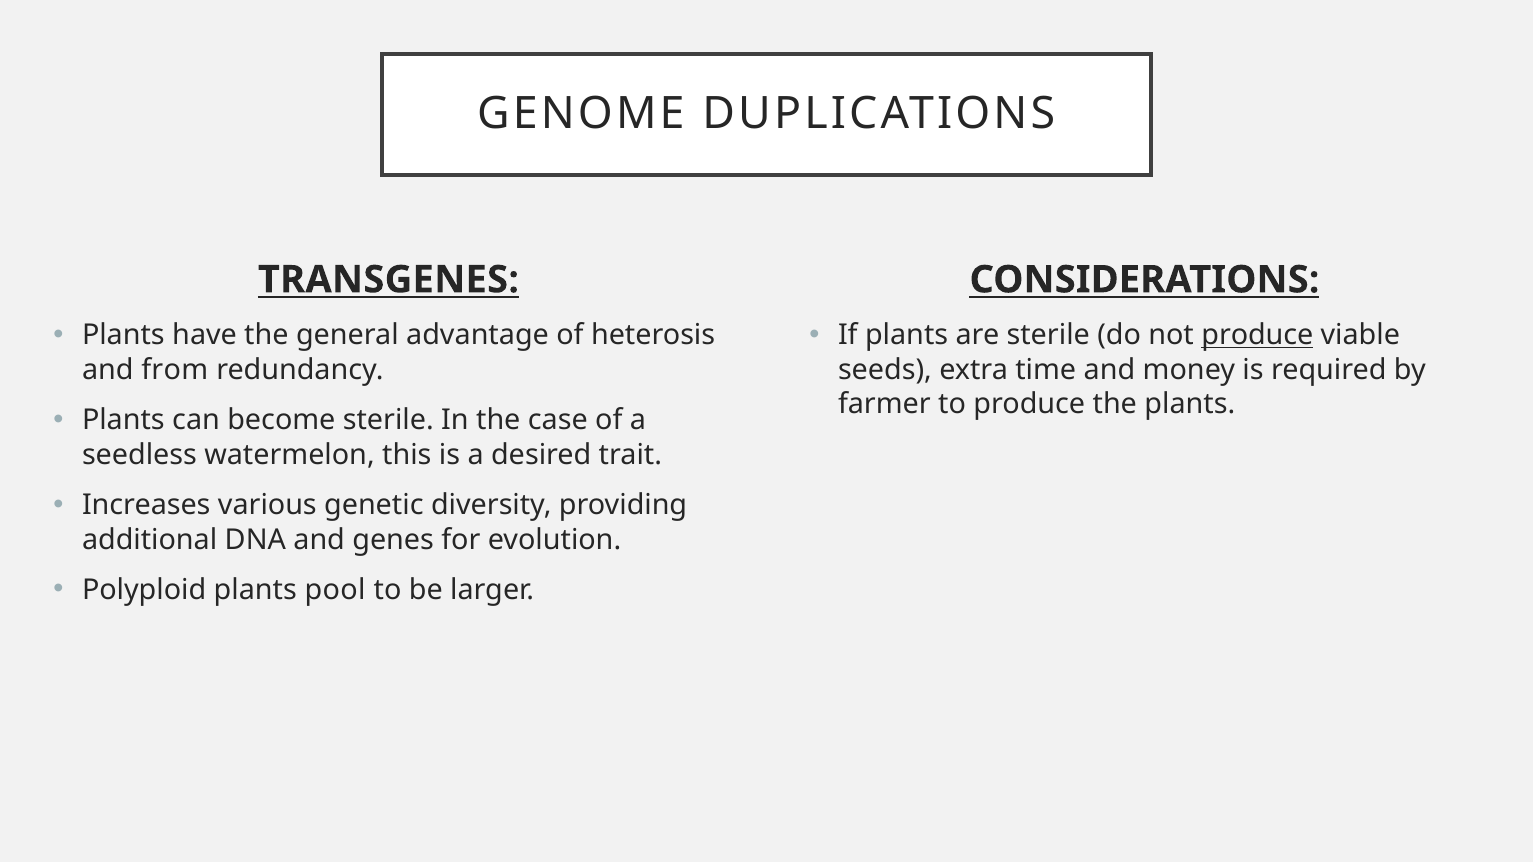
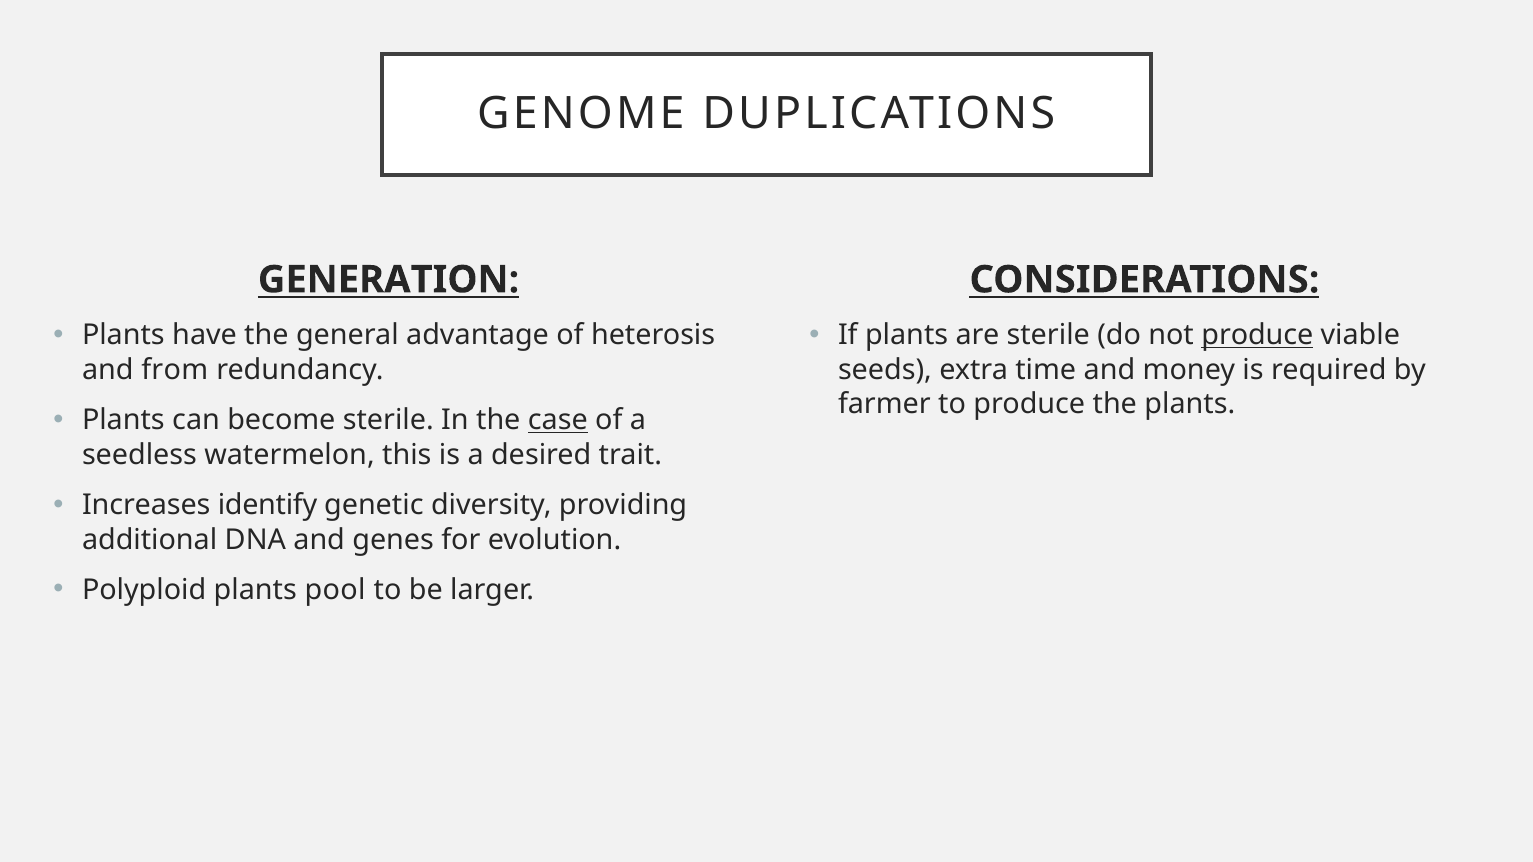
TRANSGENES: TRANSGENES -> GENERATION (389, 280)
case underline: none -> present (558, 420)
various: various -> identify (268, 505)
